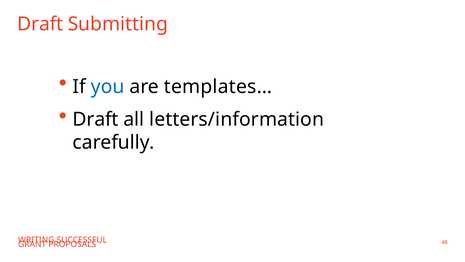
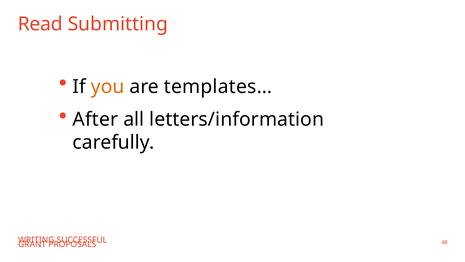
Draft: Draft -> Read (40, 24)
you colour: blue -> orange (108, 87)
Draft: Draft -> After (95, 119)
